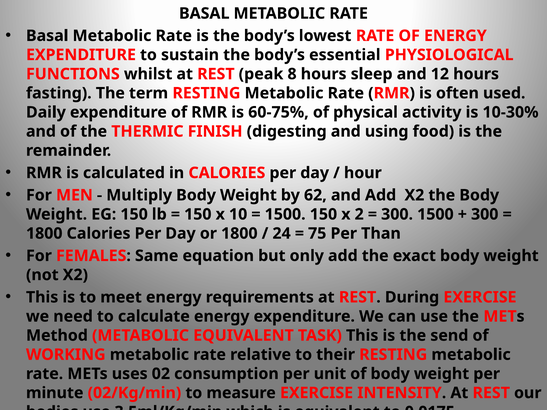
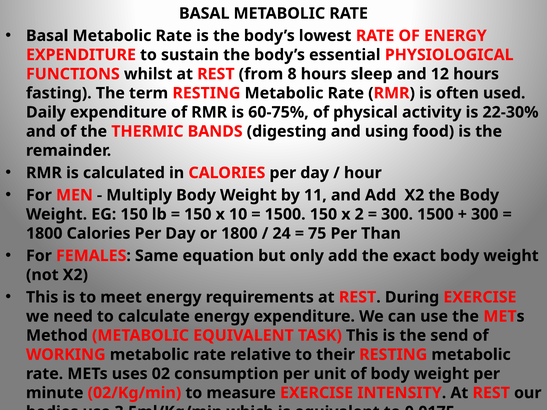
peak: peak -> from (261, 74)
10-30%: 10-30% -> 22-30% (511, 112)
FINISH: FINISH -> BANDS (215, 131)
62: 62 -> 11 (315, 195)
